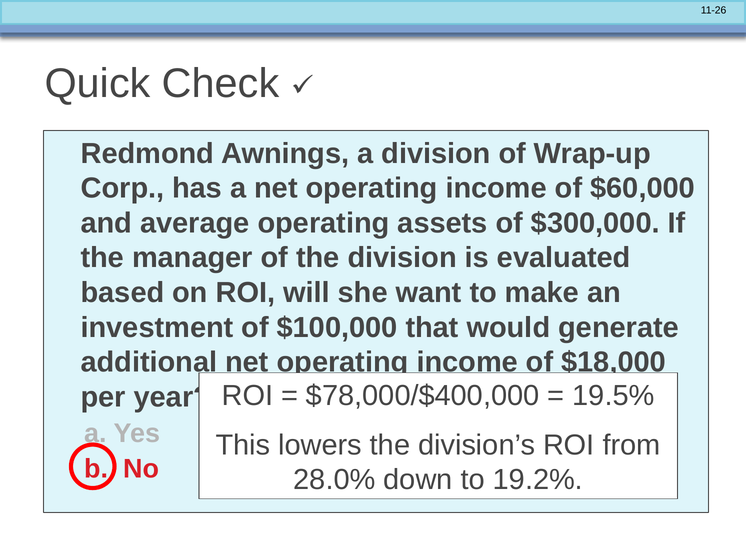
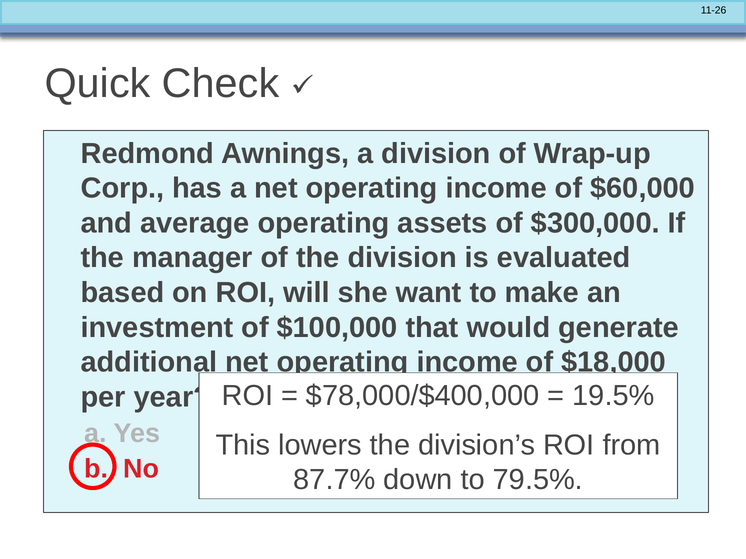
28.0%: 28.0% -> 87.7% (334, 480)
19.2%: 19.2% -> 79.5% (538, 480)
